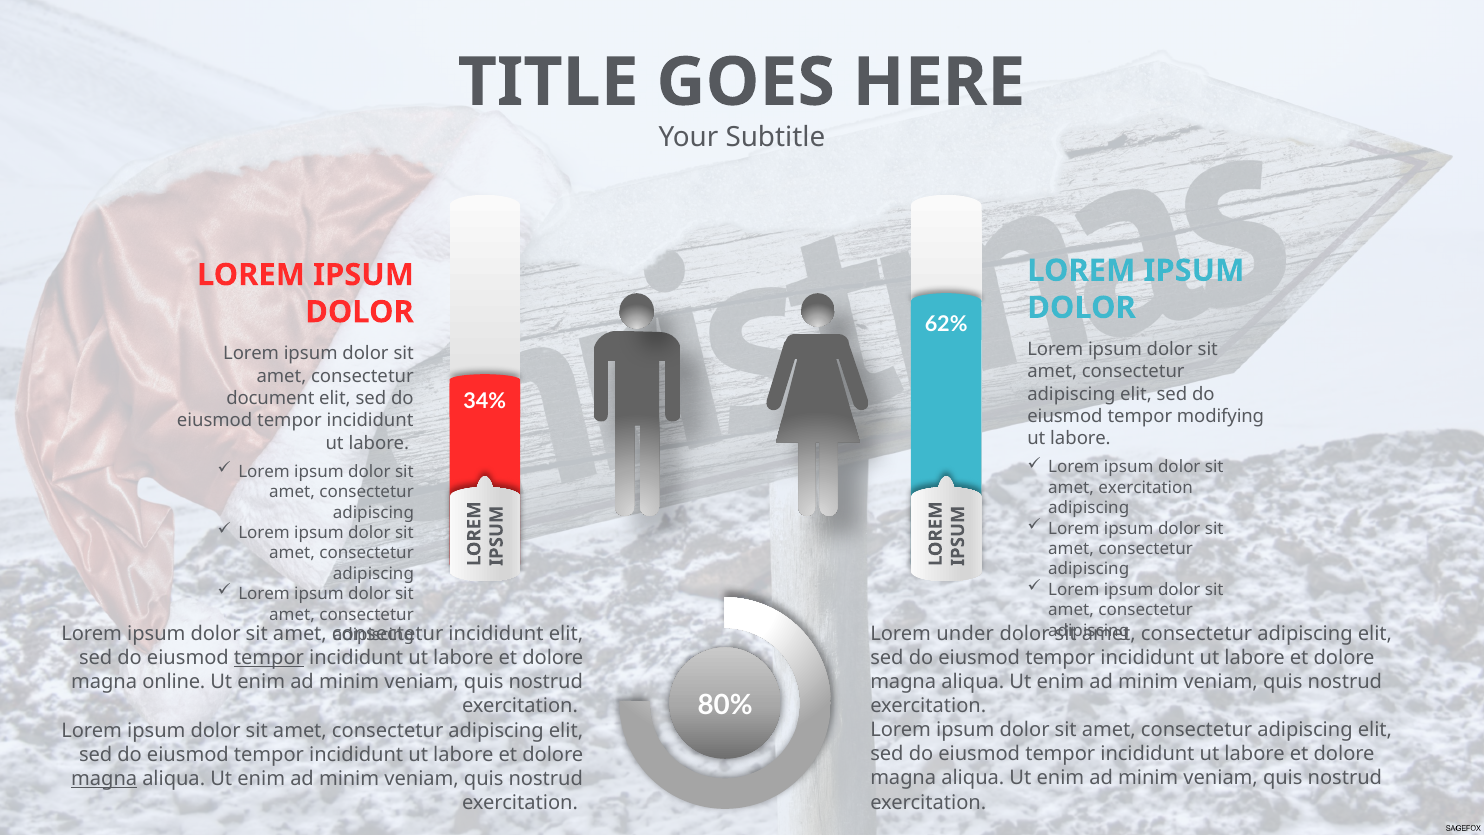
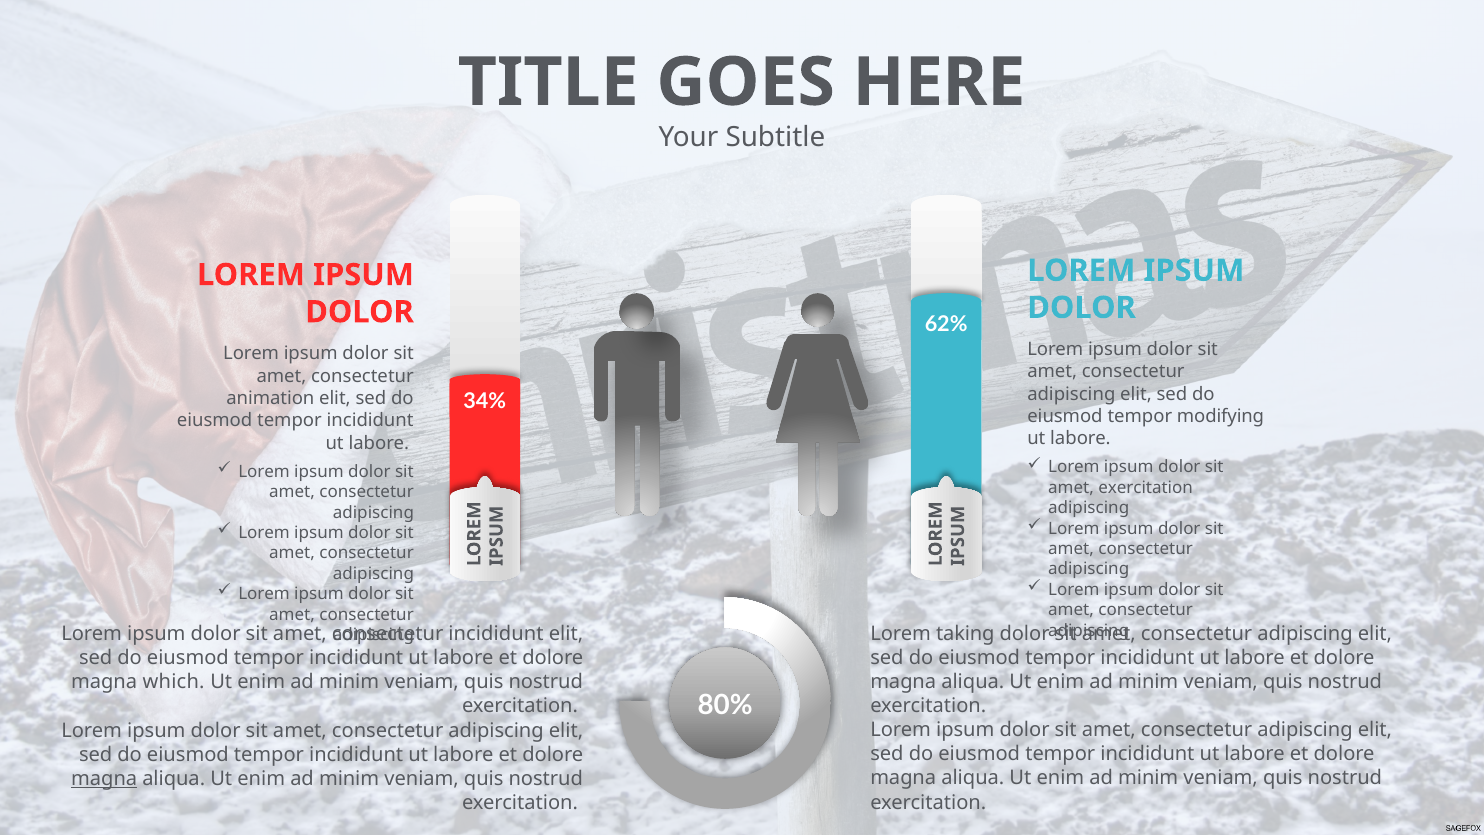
document: document -> animation (270, 398)
under: under -> taking (965, 633)
tempor underline: present -> none (269, 658)
online: online -> which (174, 682)
